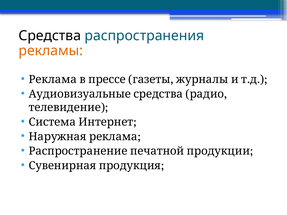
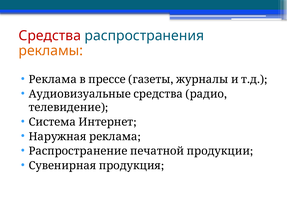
Средства colour: black -> red (50, 36)
